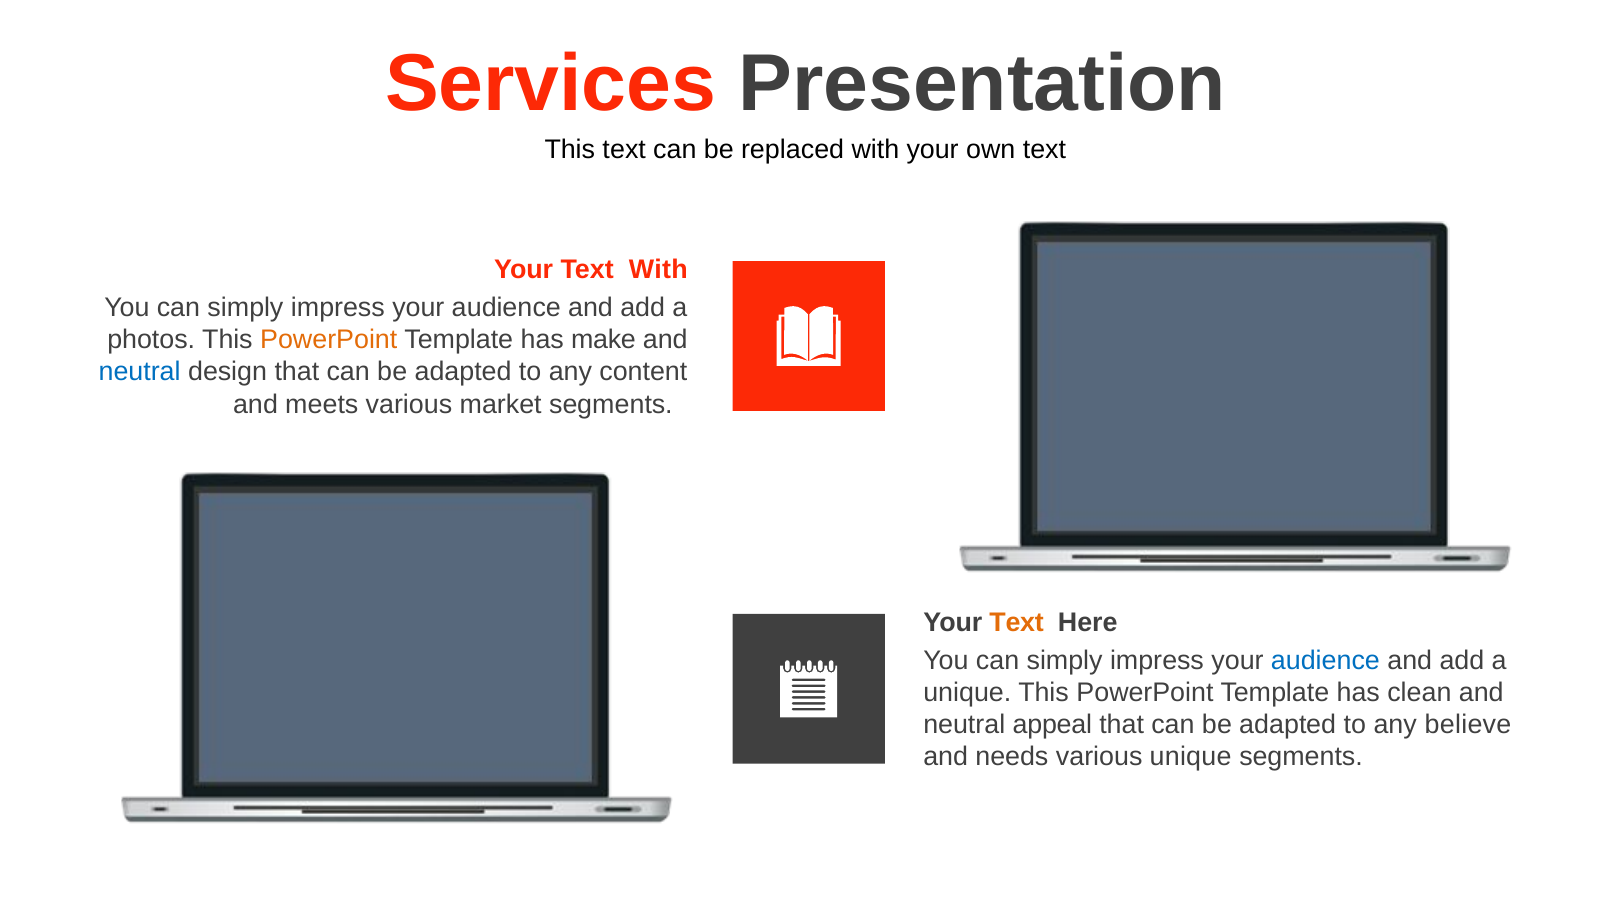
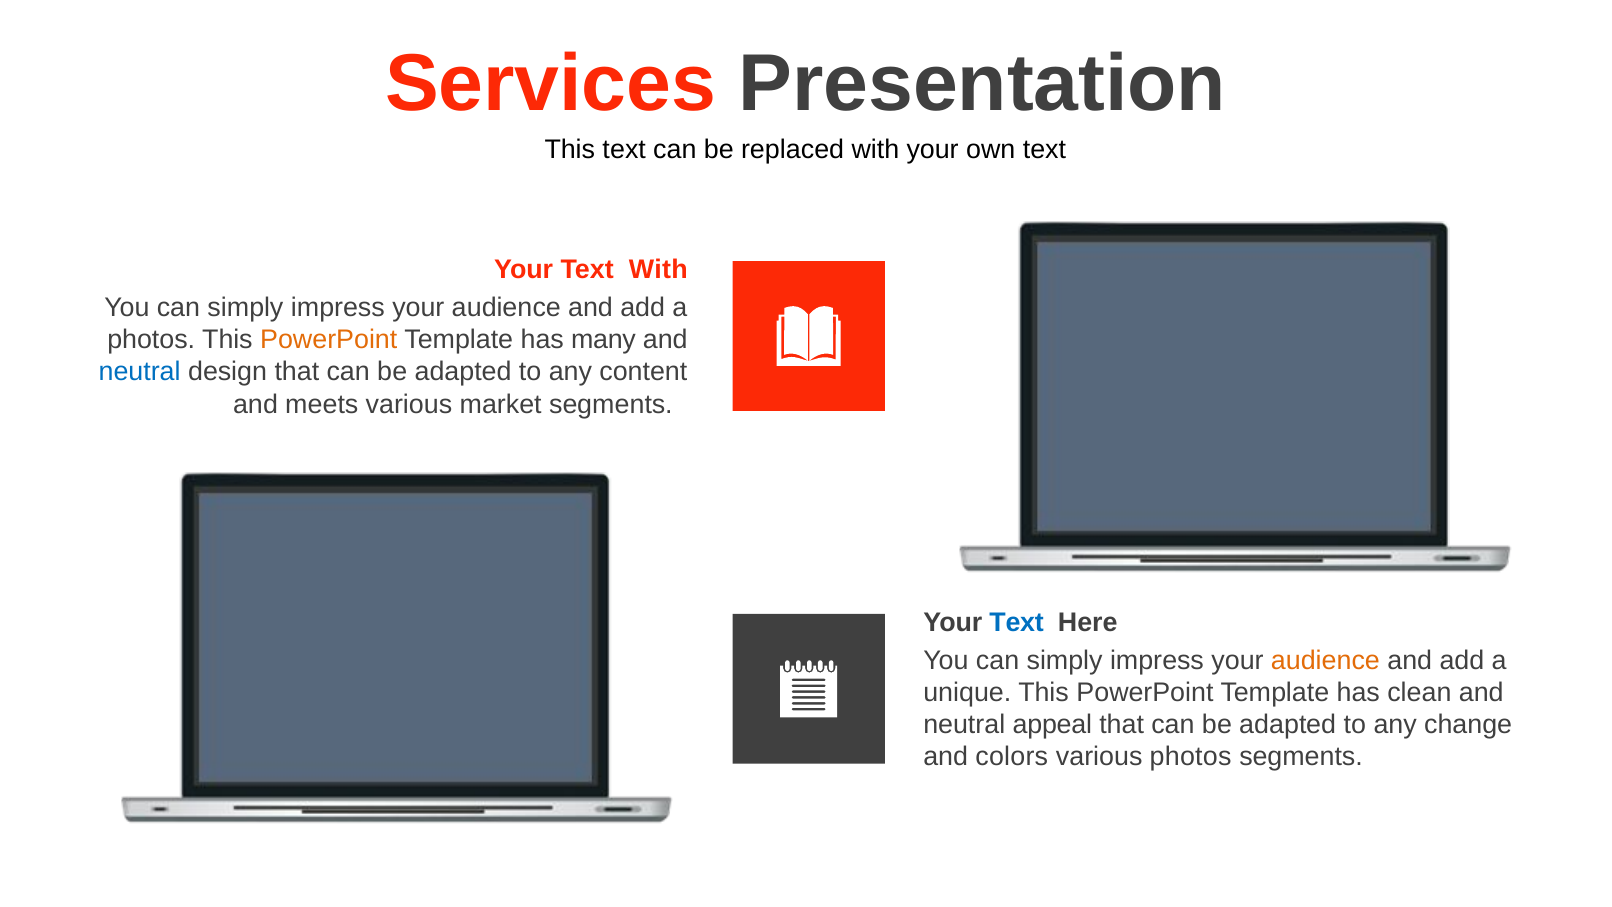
make: make -> many (603, 340)
Text colour: orange -> blue (1017, 623)
audience colour: blue -> orange (1325, 660)
believe: believe -> change (1468, 724)
needs: needs -> colors (1012, 757)
various unique: unique -> photos (1191, 757)
